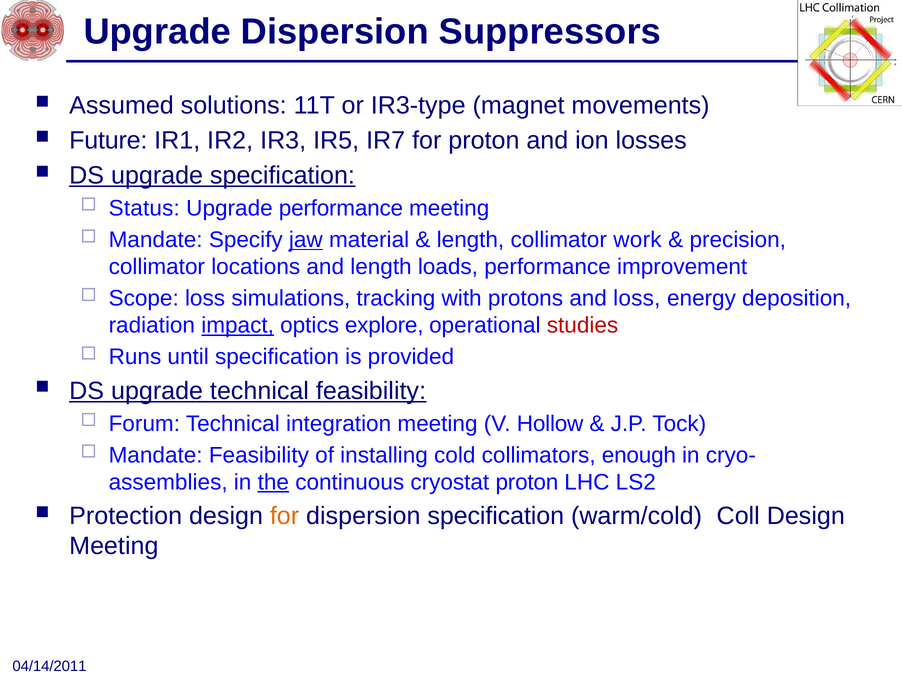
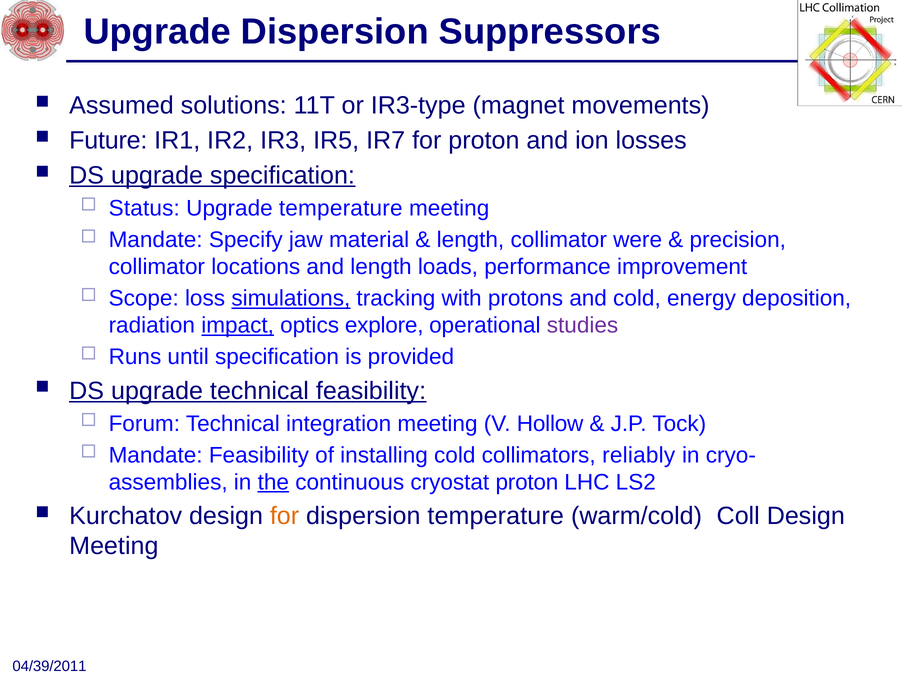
Upgrade performance: performance -> temperature (341, 208)
jaw underline: present -> none (306, 240)
work: work -> were (638, 240)
simulations underline: none -> present (291, 299)
and loss: loss -> cold (637, 299)
studies colour: red -> purple (583, 326)
enough: enough -> reliably (639, 455)
Protection: Protection -> Kurchatov (126, 516)
dispersion specification: specification -> temperature (496, 516)
04/14/2011: 04/14/2011 -> 04/39/2011 (50, 667)
